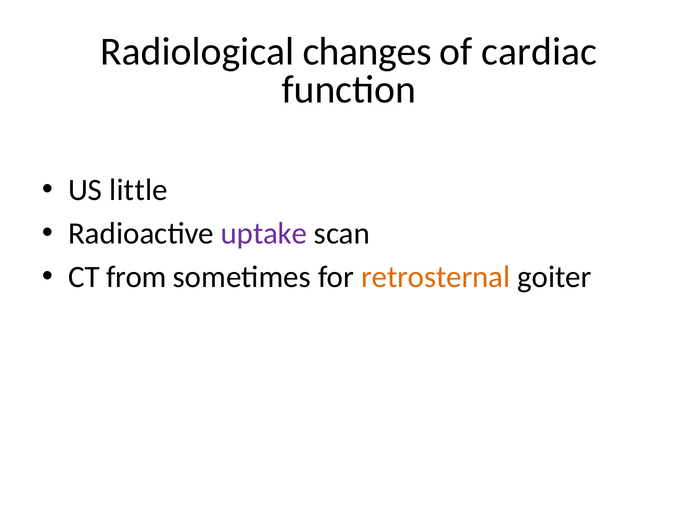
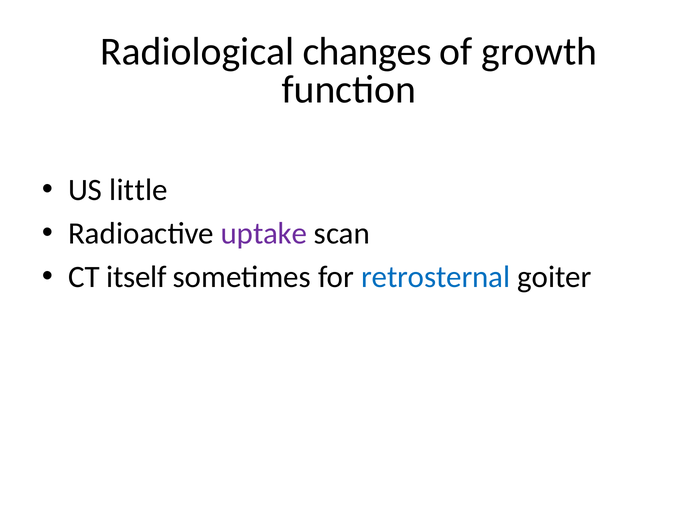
cardiac: cardiac -> growth (539, 51)
from: from -> itself (136, 277)
retrosternal colour: orange -> blue (436, 277)
